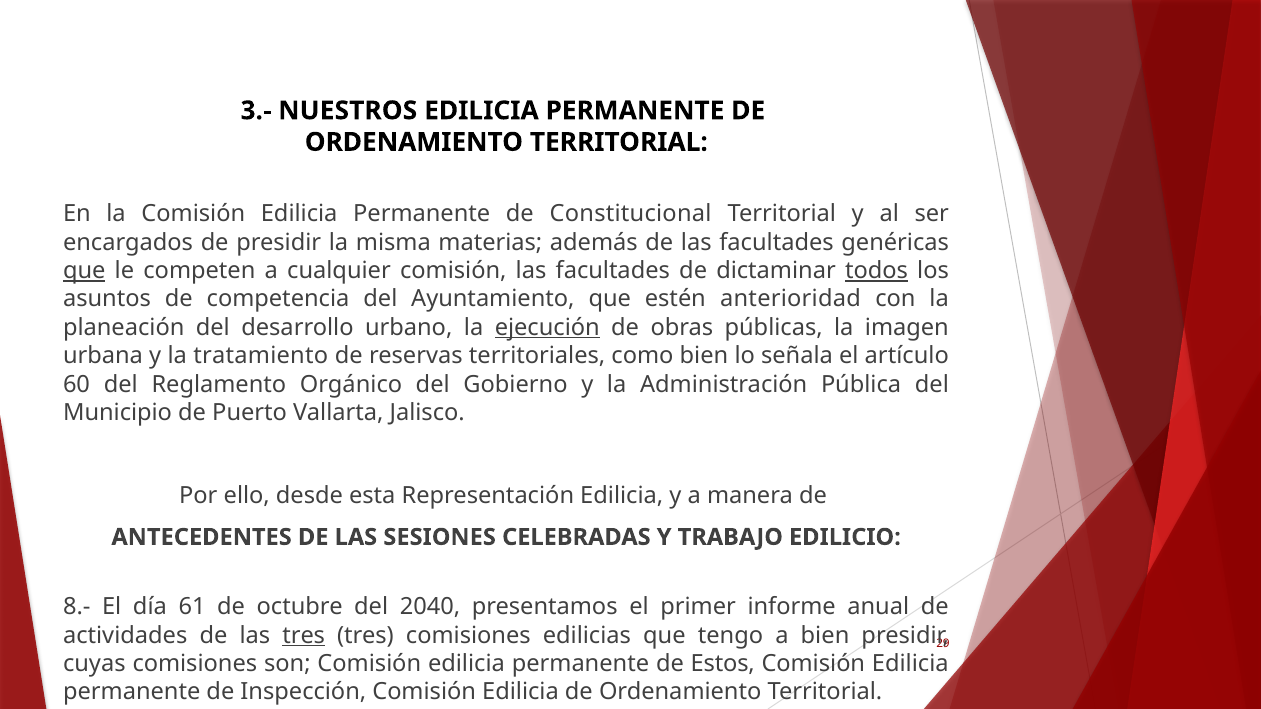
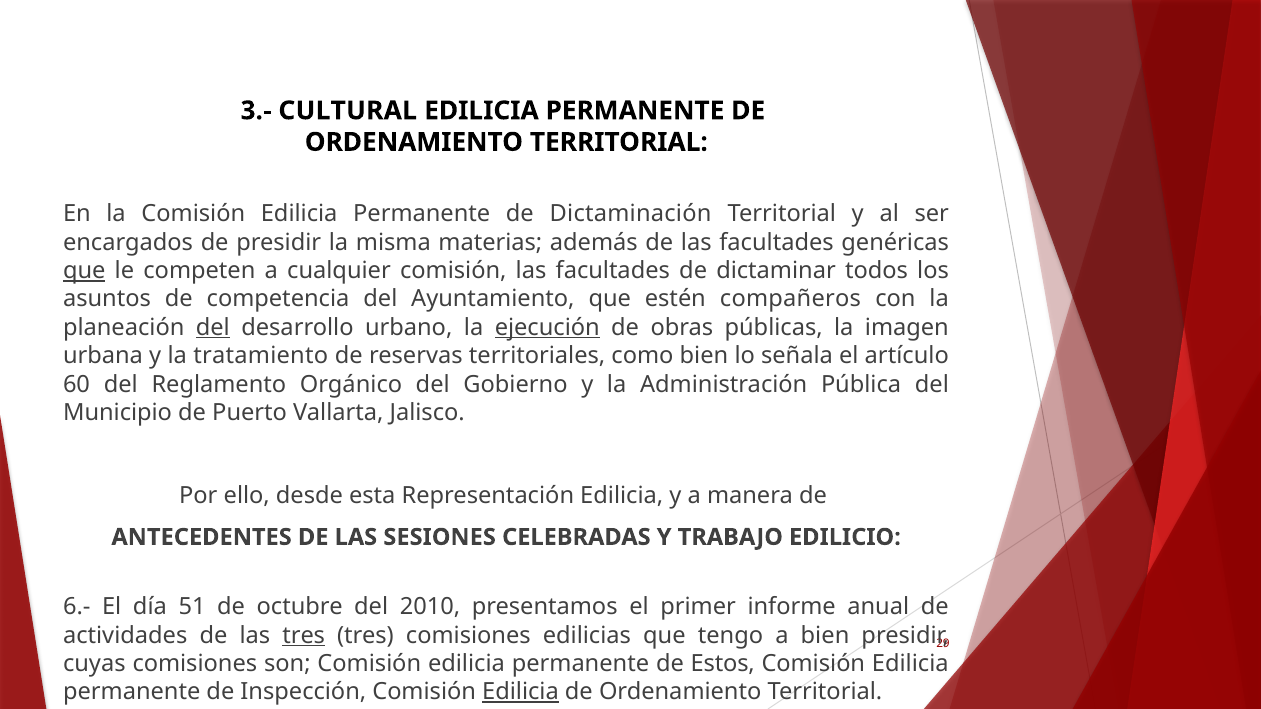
NUESTROS: NUESTROS -> CULTURAL (348, 111)
Constitucional: Constitucional -> Dictaminación (631, 214)
todos underline: present -> none (877, 271)
anterioridad: anterioridad -> compañeros (791, 299)
del underline: none -> present (213, 328)
8.-: 8.- -> 6.- (77, 607)
61: 61 -> 51 (192, 607)
2040: 2040 -> 2010 (430, 607)
Edilicia underline: none -> present (520, 692)
